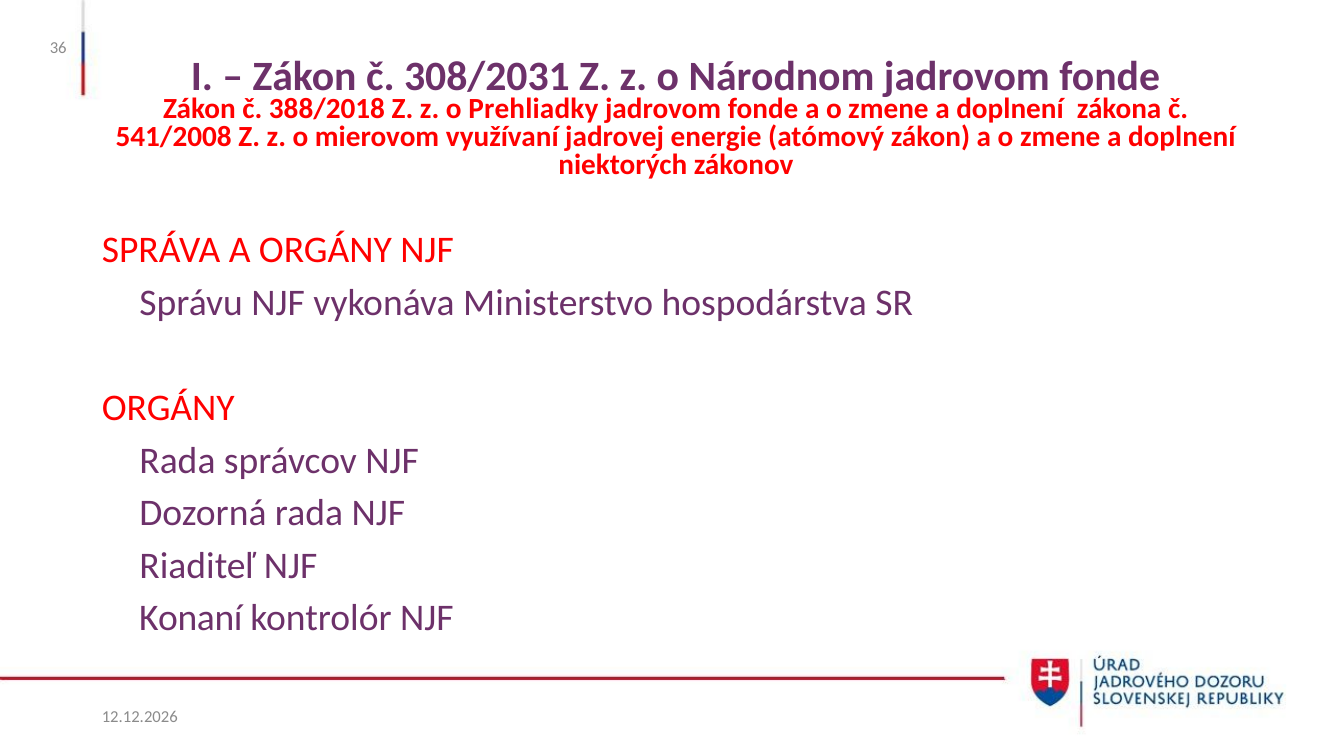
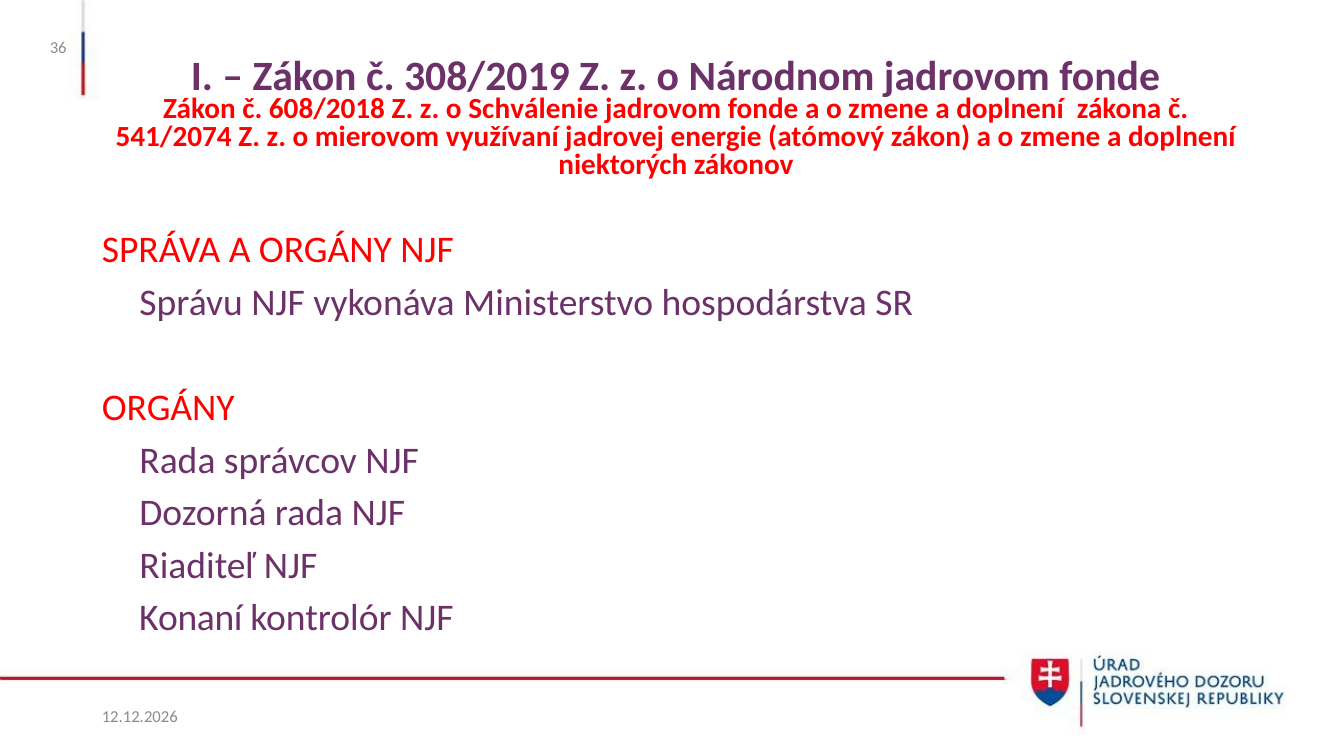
308/2031: 308/2031 -> 308/2019 (487, 77)
388/2018: 388/2018 -> 608/2018 (327, 109)
Prehliadky: Prehliadky -> Schválenie (533, 109)
541/2008: 541/2008 -> 541/2074 (174, 137)
